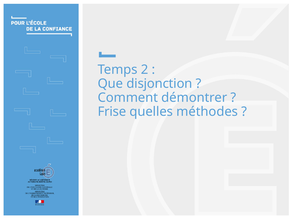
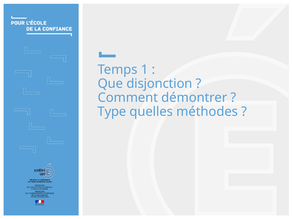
2: 2 -> 1 (145, 70)
Frise: Frise -> Type (112, 112)
